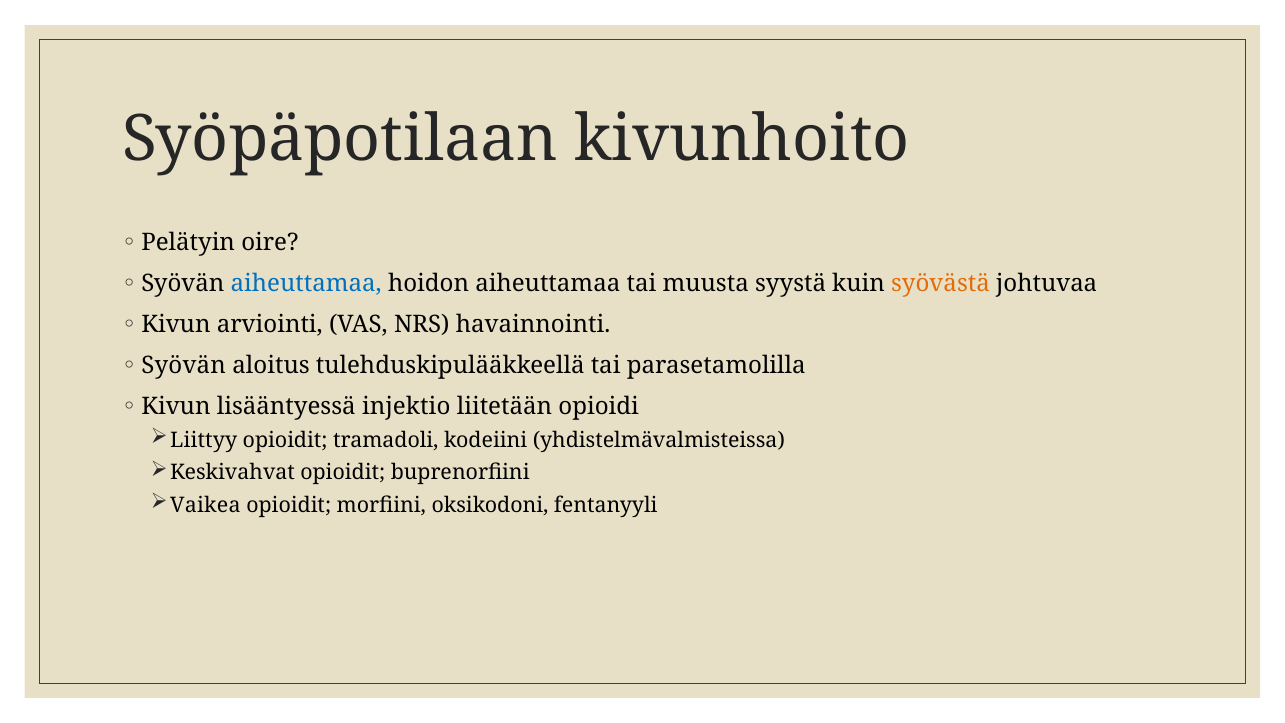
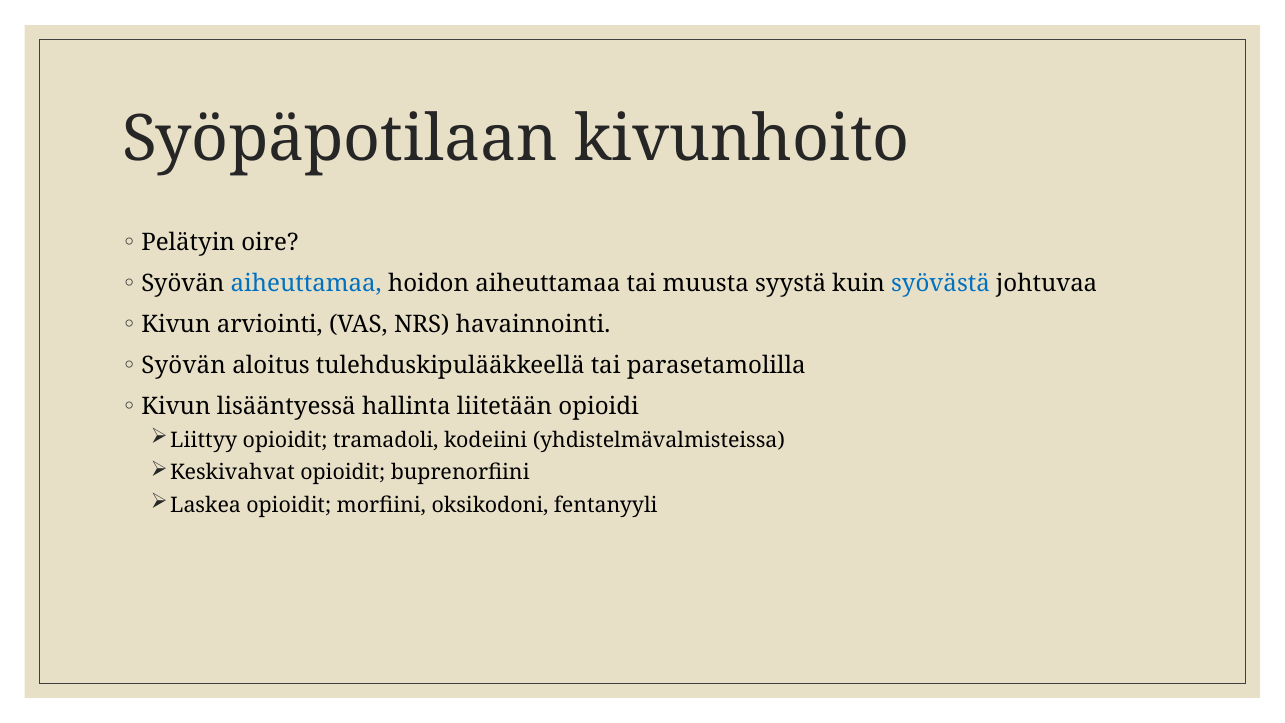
syövästä colour: orange -> blue (941, 284)
injektio: injektio -> hallinta (406, 407)
Vaikea: Vaikea -> Laskea (206, 505)
